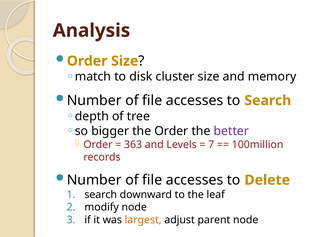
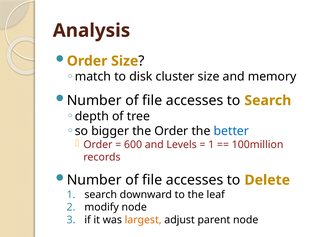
better colour: purple -> blue (231, 131)
363: 363 -> 600 (133, 145)
7: 7 -> 1 (211, 145)
